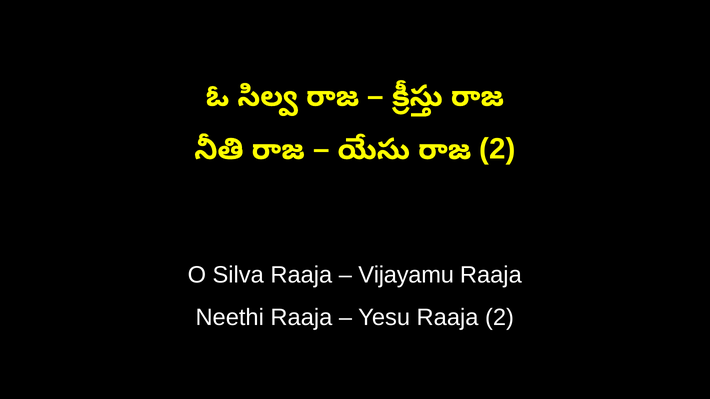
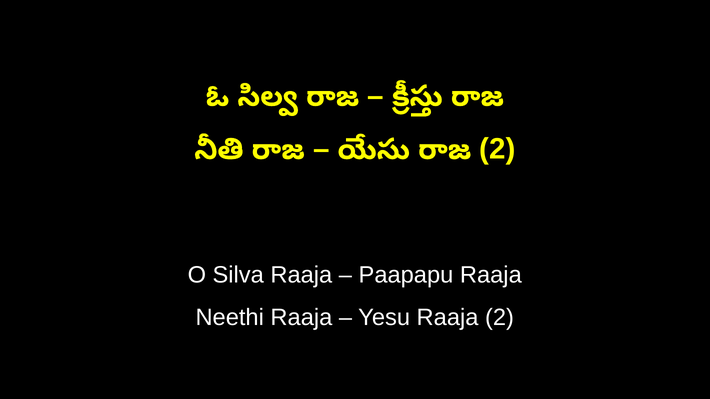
Vijayamu: Vijayamu -> Paapapu (406, 275)
